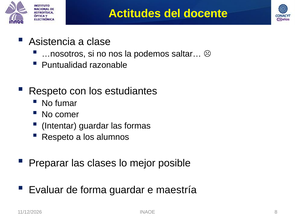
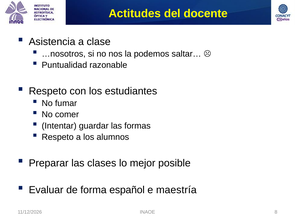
forma guardar: guardar -> español (127, 189)
